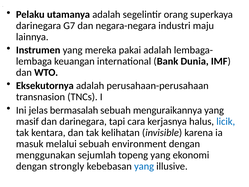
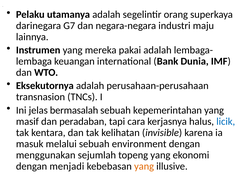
menguraikannya: menguraikannya -> kepemerintahan (168, 110)
dan darinegara: darinegara -> peradaban (83, 121)
strongly: strongly -> menjadi (67, 166)
yang colour: blue -> orange (144, 166)
